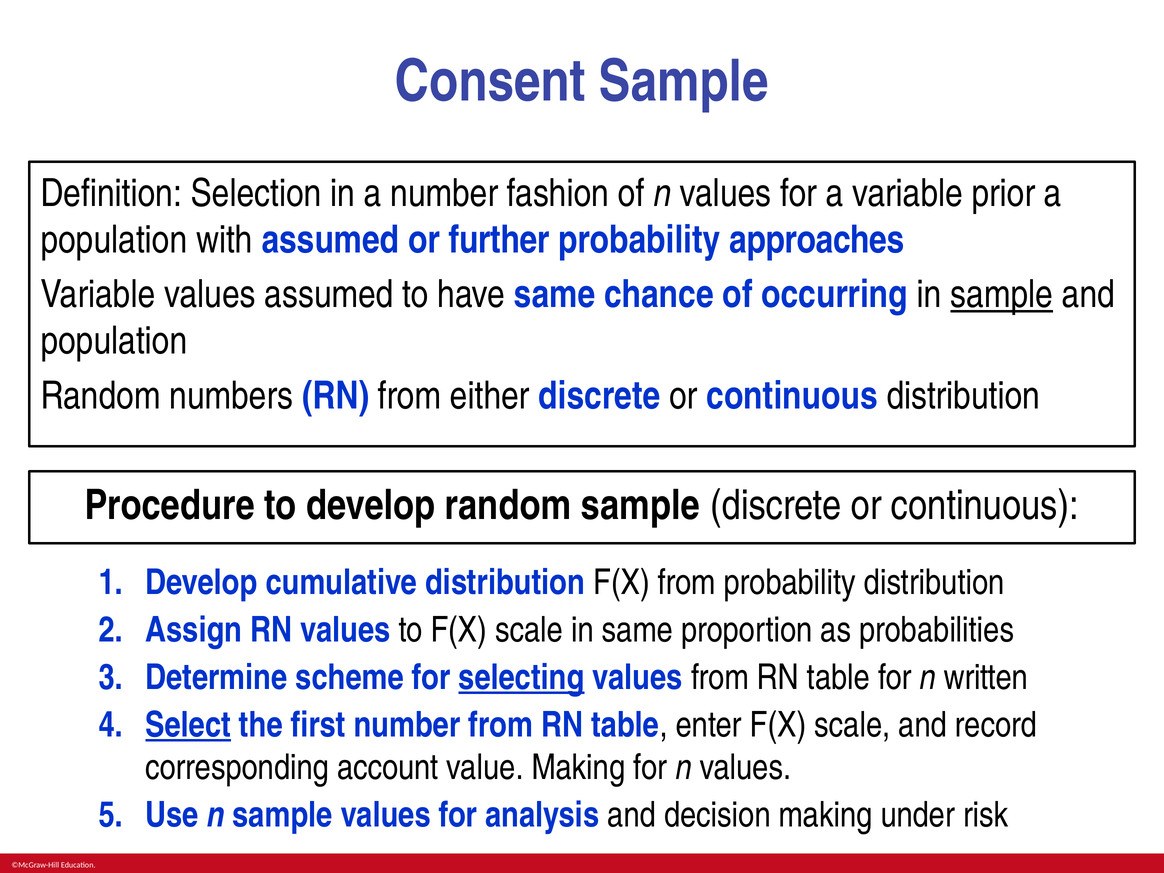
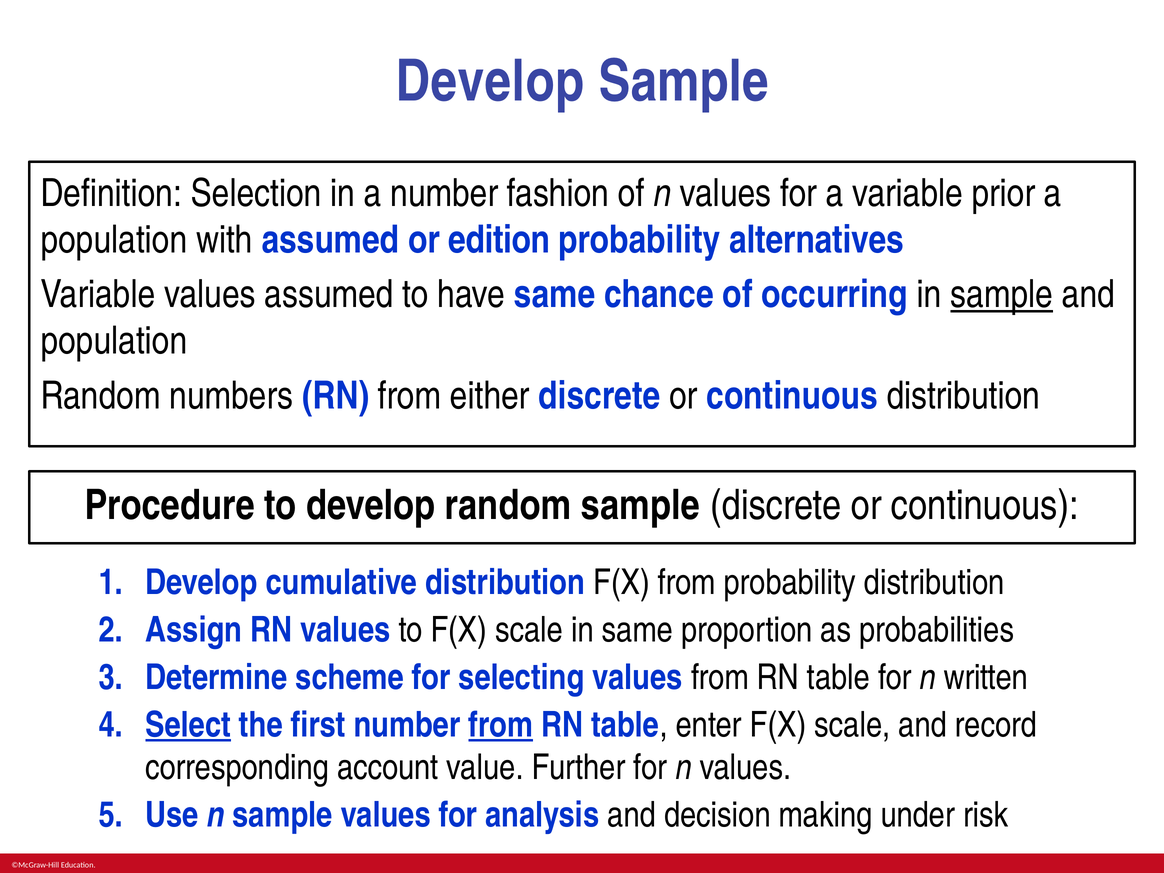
Consent: Consent -> Develop (490, 82)
further: further -> edition (499, 240)
approaches: approaches -> alternatives (817, 240)
selecting underline: present -> none (521, 677)
from underline: none -> present (501, 725)
value Making: Making -> Further (578, 768)
